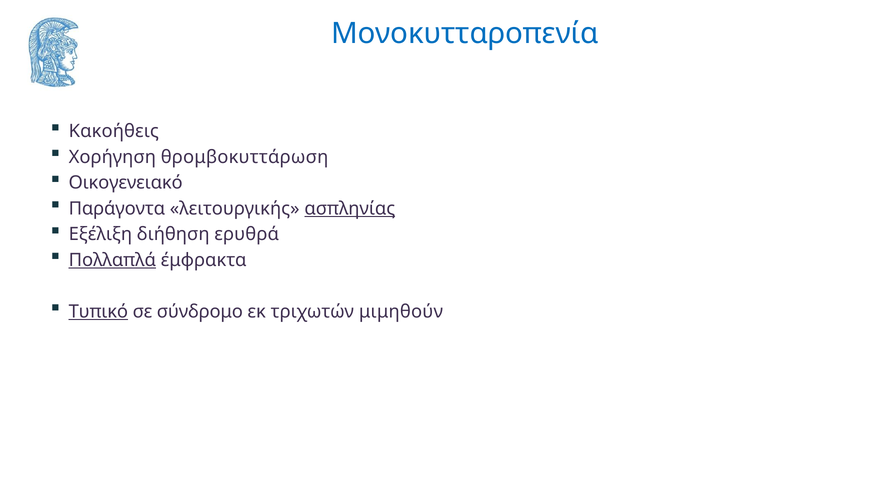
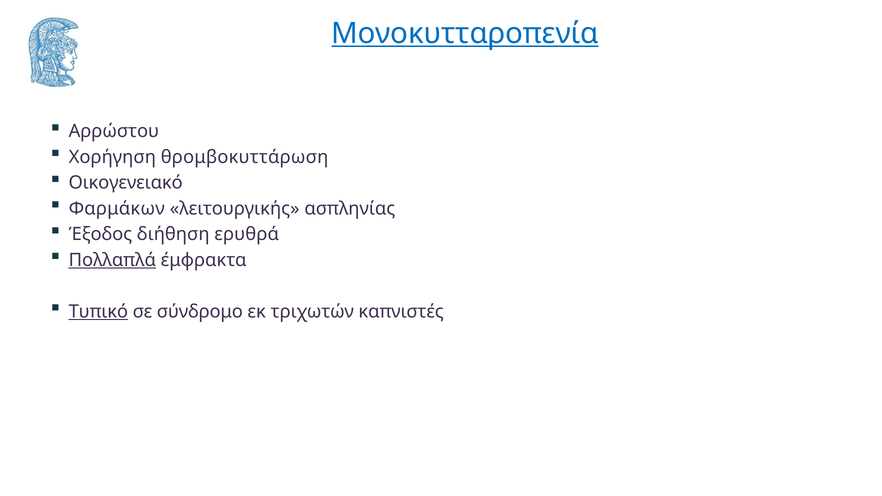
Μονοκυτταροπενία underline: none -> present (465, 34)
Κακοήθεις: Κακοήθεις -> Αρρώστου (114, 131)
Παράγοντα: Παράγοντα -> Φαρμάκων (117, 209)
ασπληνίας underline: present -> none (350, 209)
Εξέλιξη: Εξέλιξη -> Έξοδος (100, 234)
μιμηθούν: μιμηθούν -> καπνιστές (401, 312)
